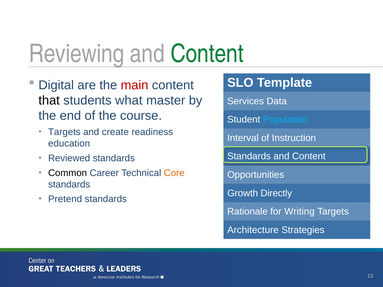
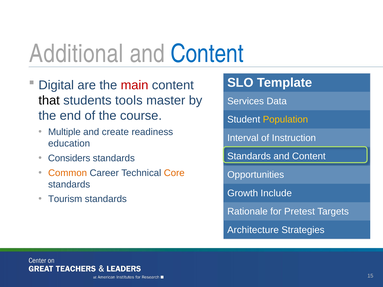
Reviewing: Reviewing -> Additional (76, 54)
Content colour: green -> blue (207, 54)
what: what -> tools (129, 100)
Population colour: light blue -> yellow (285, 120)
Targets: Targets -> Multiple (64, 132)
Reviewed: Reviewed -> Considers (69, 158)
Common colour: black -> orange (68, 173)
Directly: Directly -> Include (276, 193)
Pretend: Pretend -> Tourism (65, 199)
Writing: Writing -> Pretest (300, 212)
